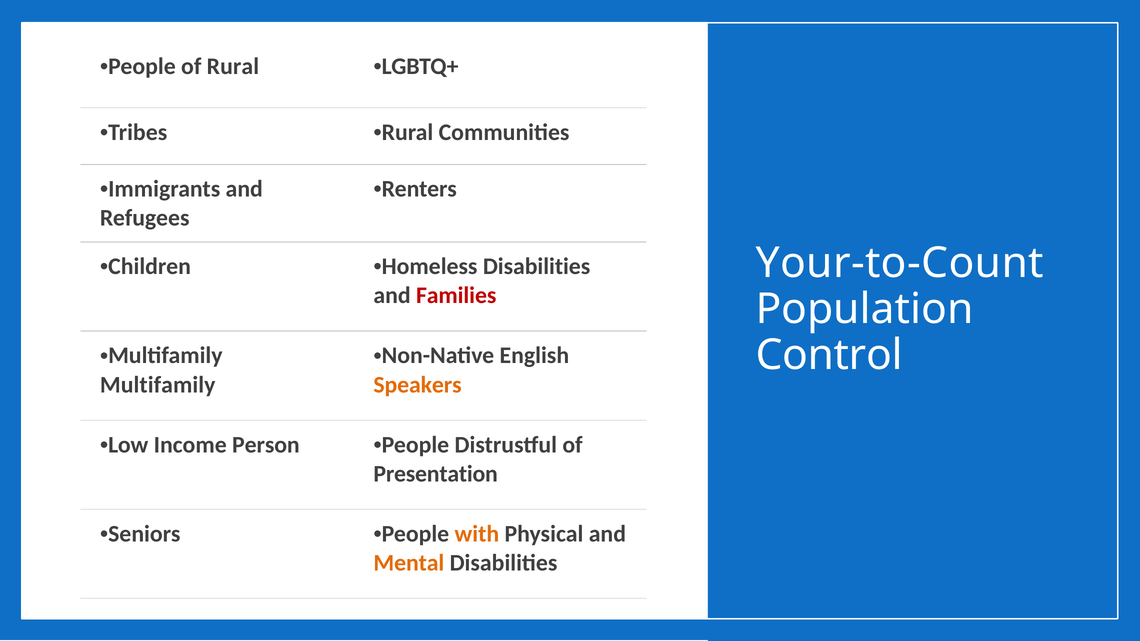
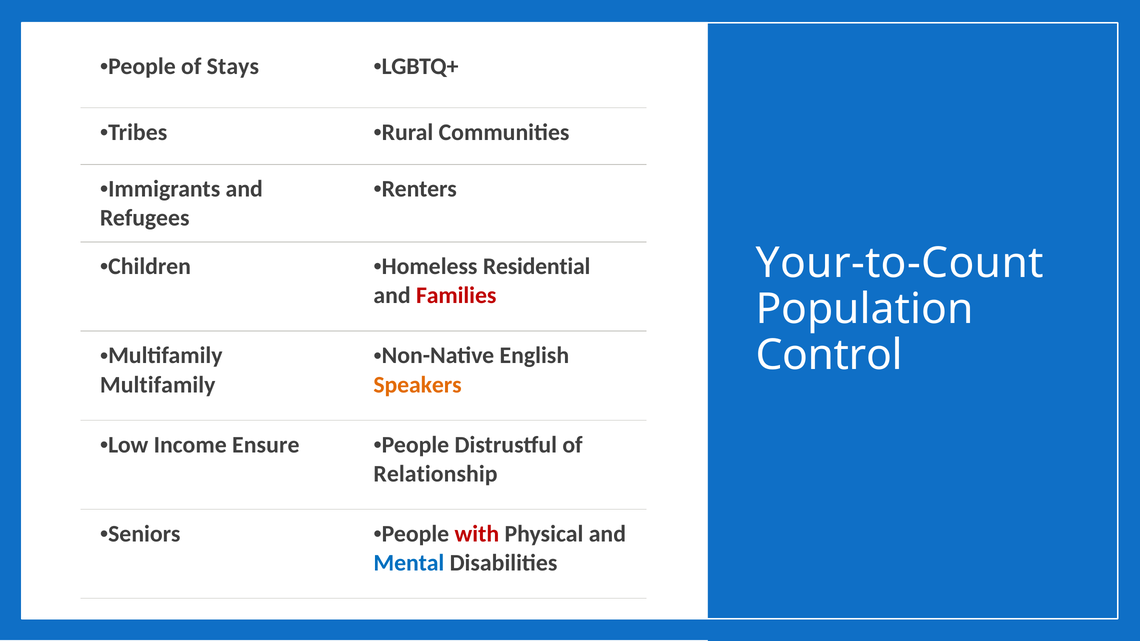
of Rural: Rural -> Stays (233, 66)
Homeless Disabilities: Disabilities -> Residential (537, 267)
Person: Person -> Ensure (266, 445)
Presentation: Presentation -> Relationship (436, 474)
with colour: orange -> red (477, 534)
Mental colour: orange -> blue (409, 563)
